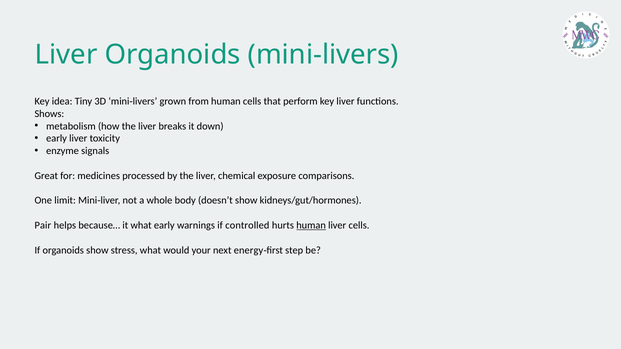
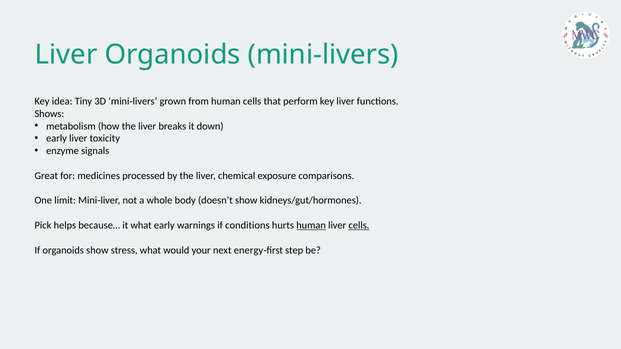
Pair: Pair -> Pick (43, 226)
controlled: controlled -> conditions (247, 226)
cells underline: none -> present (359, 226)
